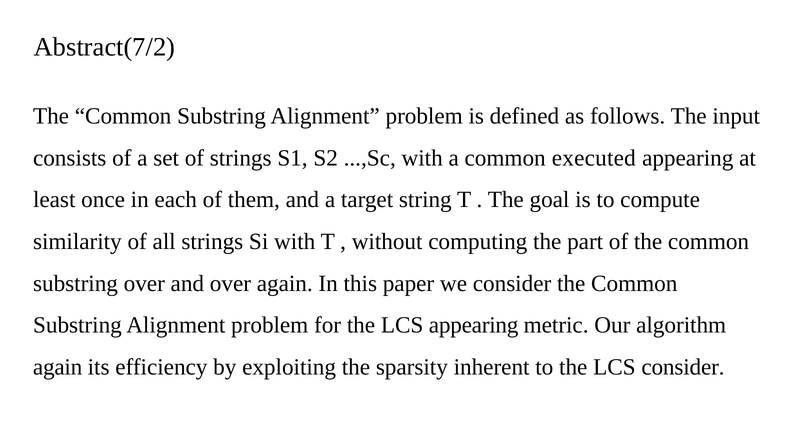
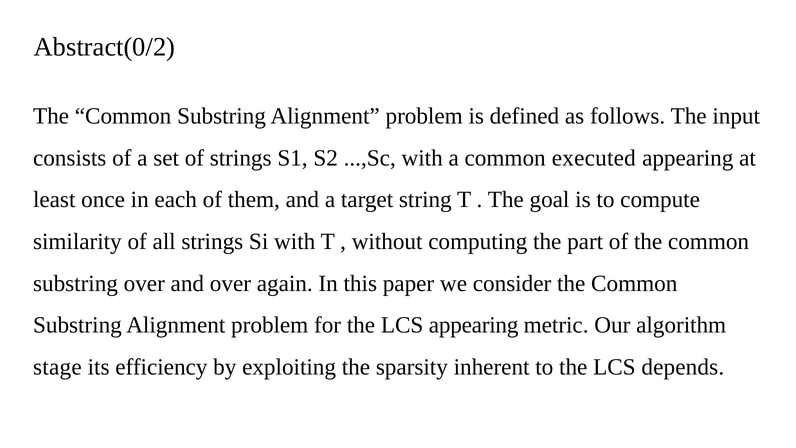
Abstract(7/2: Abstract(7/2 -> Abstract(0/2 (105, 47)
again: again -> stage (57, 367)
LCS consider: consider -> depends (683, 367)
